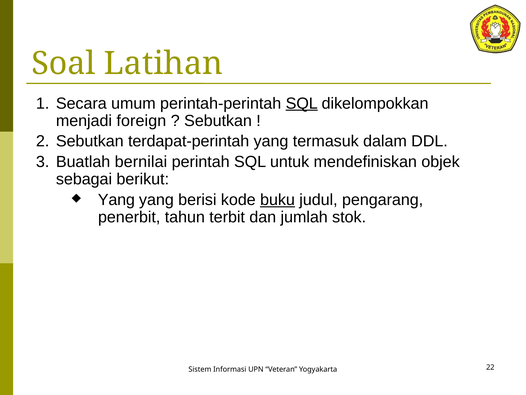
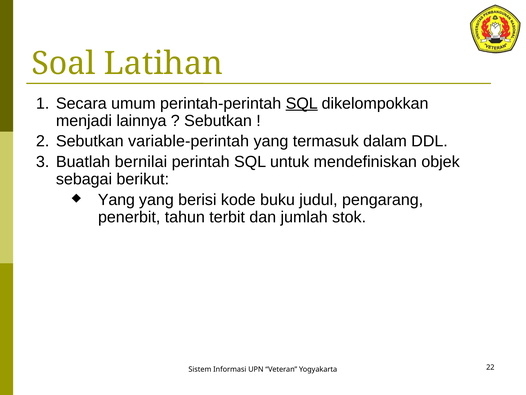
foreign: foreign -> lainnya (141, 121)
terdapat-perintah: terdapat-perintah -> variable-perintah (189, 141)
buku underline: present -> none (278, 200)
